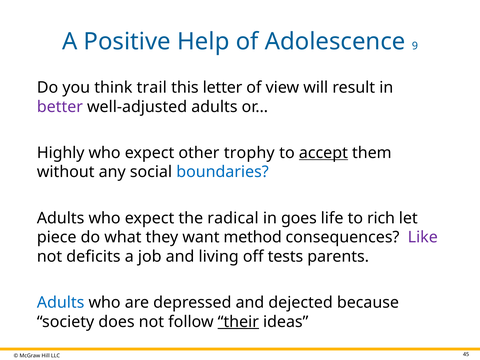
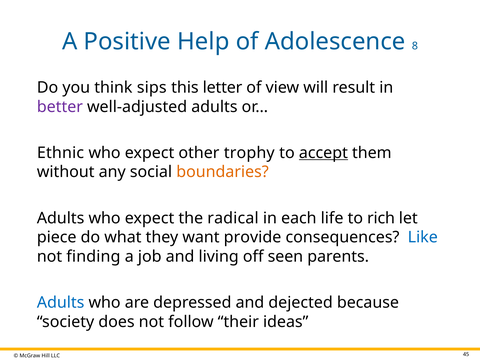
9: 9 -> 8 (415, 46)
trail: trail -> sips (152, 88)
Highly: Highly -> Ethnic (61, 153)
boundaries colour: blue -> orange (222, 172)
goes: goes -> each (299, 218)
method: method -> provide (253, 237)
Like colour: purple -> blue (423, 237)
deficits: deficits -> finding (93, 256)
tests: tests -> seen (285, 256)
their underline: present -> none (238, 322)
